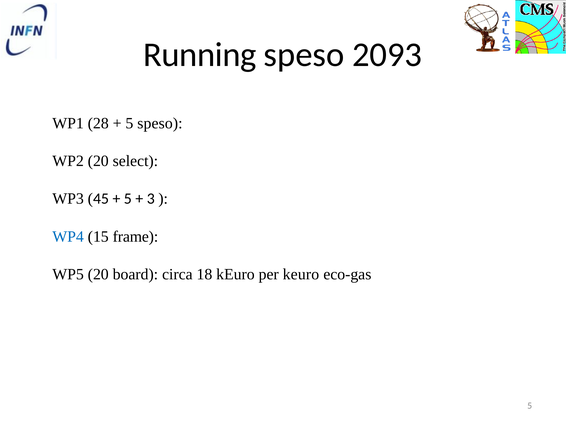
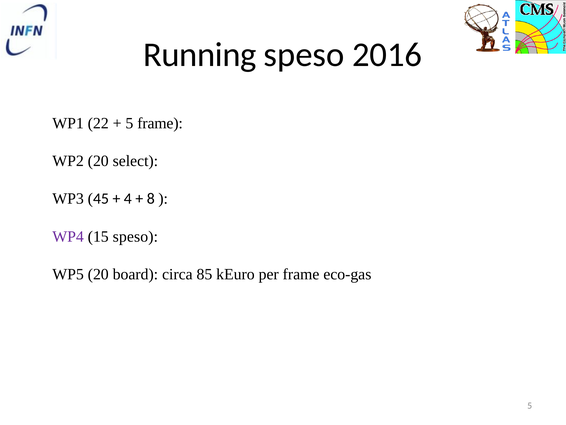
2093: 2093 -> 2016 (387, 55)
28: 28 -> 22 (98, 123)
5 speso: speso -> frame (160, 123)
5: 5 -> 4 (128, 199)
3: 3 -> 8 (151, 199)
WP4 colour: blue -> purple (68, 236)
15 frame: frame -> speso (135, 236)
18: 18 -> 85 (204, 274)
per keuro: keuro -> frame (301, 274)
